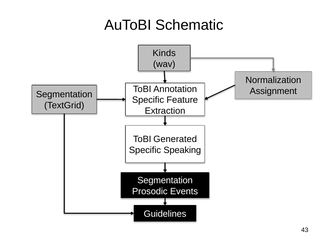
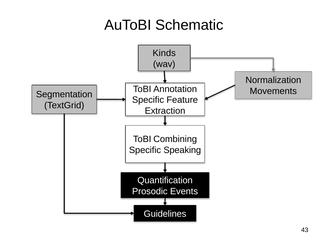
Assignment: Assignment -> Movements (273, 91)
Generated: Generated -> Combining (175, 139)
Segmentation: Segmentation -> Quantification (165, 180)
